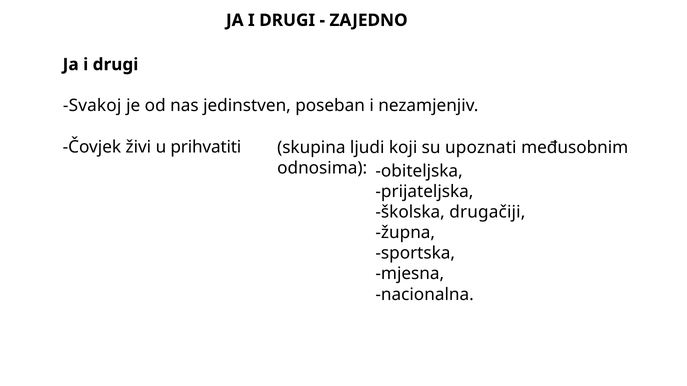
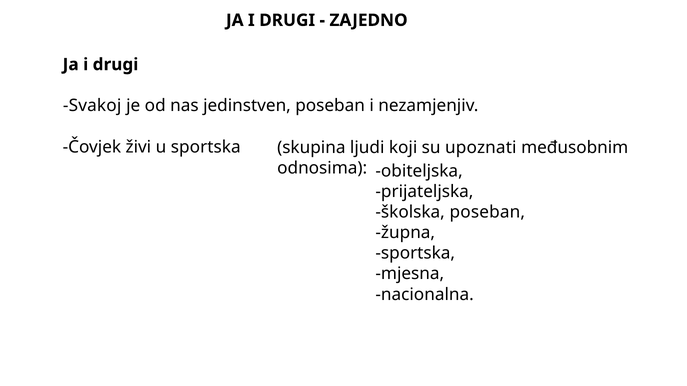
u prihvatiti: prihvatiti -> sportska (206, 147)
školska drugačiji: drugačiji -> poseban (487, 212)
